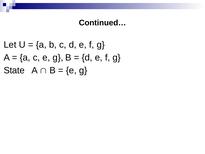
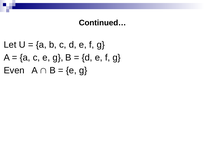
State: State -> Even (14, 70)
